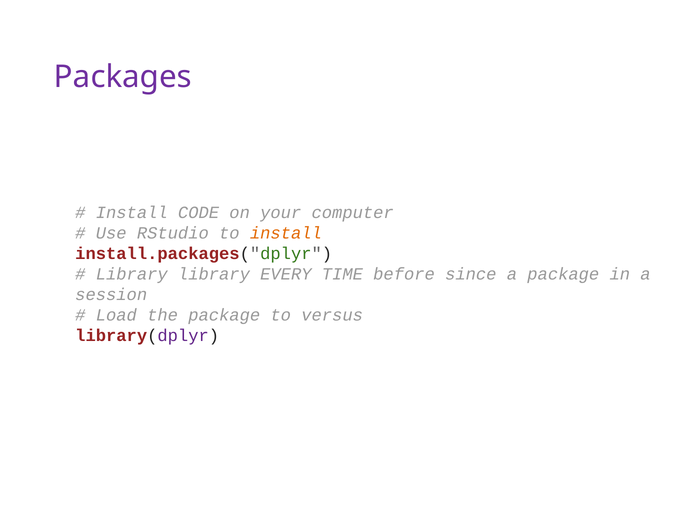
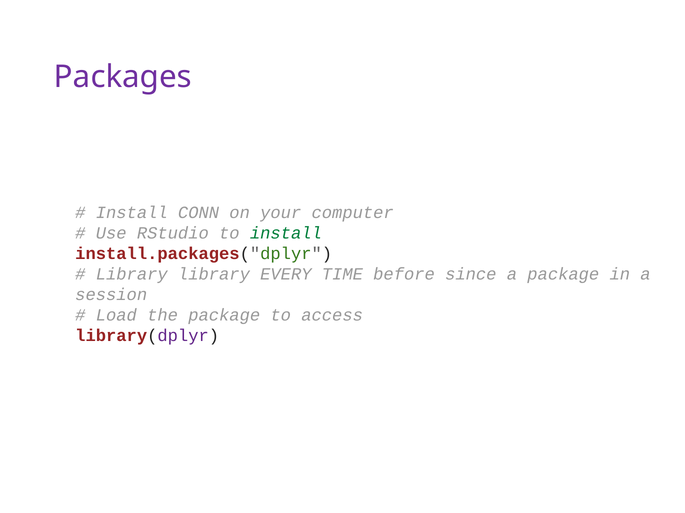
CODE: CODE -> CONN (199, 213)
install colour: orange -> green (286, 233)
versus: versus -> access (332, 316)
